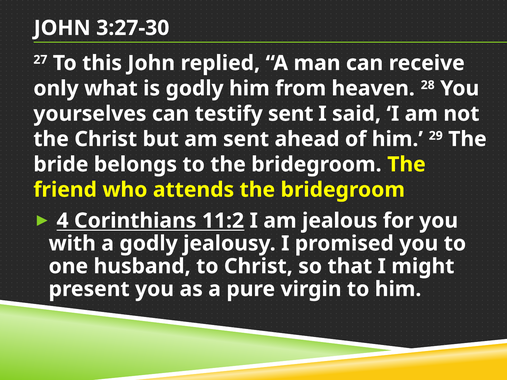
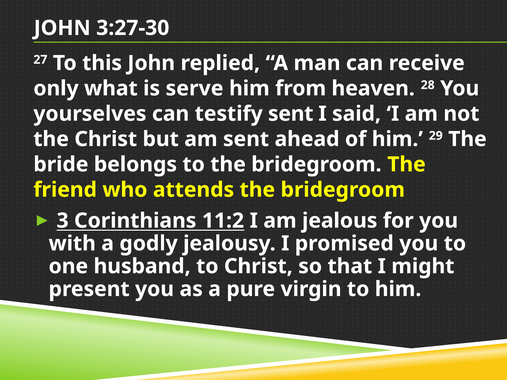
is godly: godly -> serve (195, 89)
4: 4 -> 3 (63, 221)
